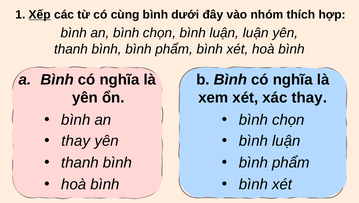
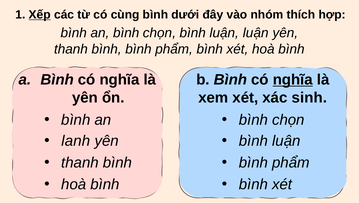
nghĩa underline: none -> present (293, 79)
xác thay: thay -> sinh (309, 97)
thay: thay -> lanh (76, 141)
